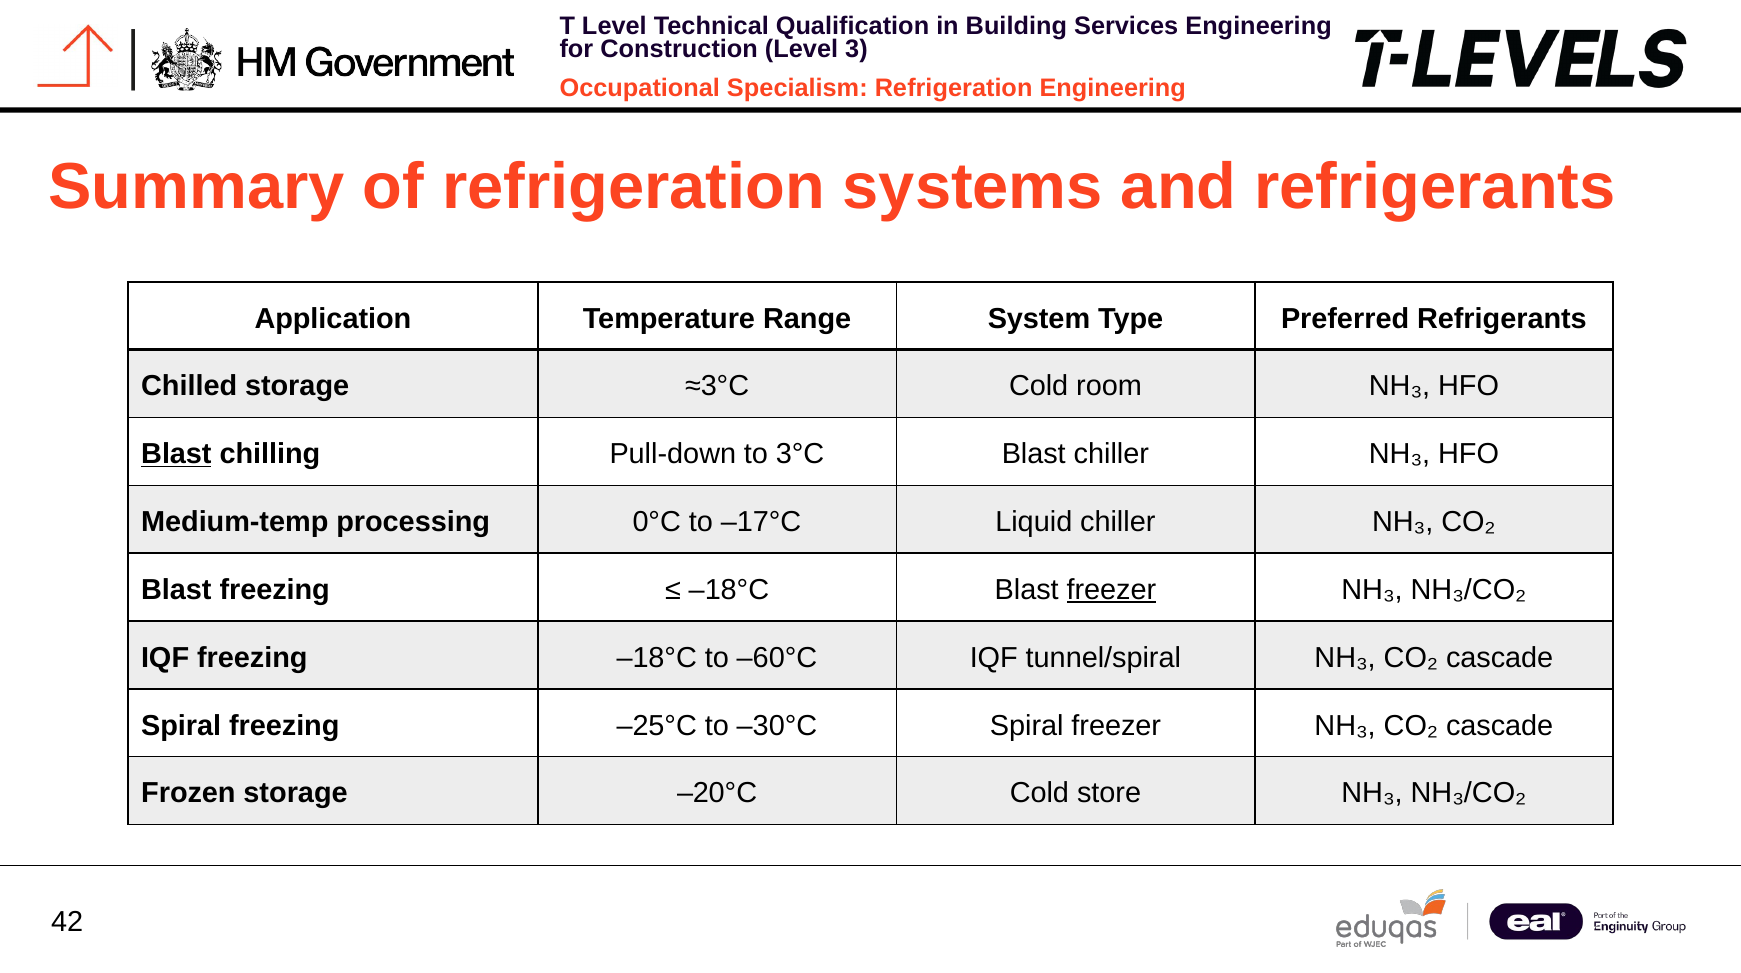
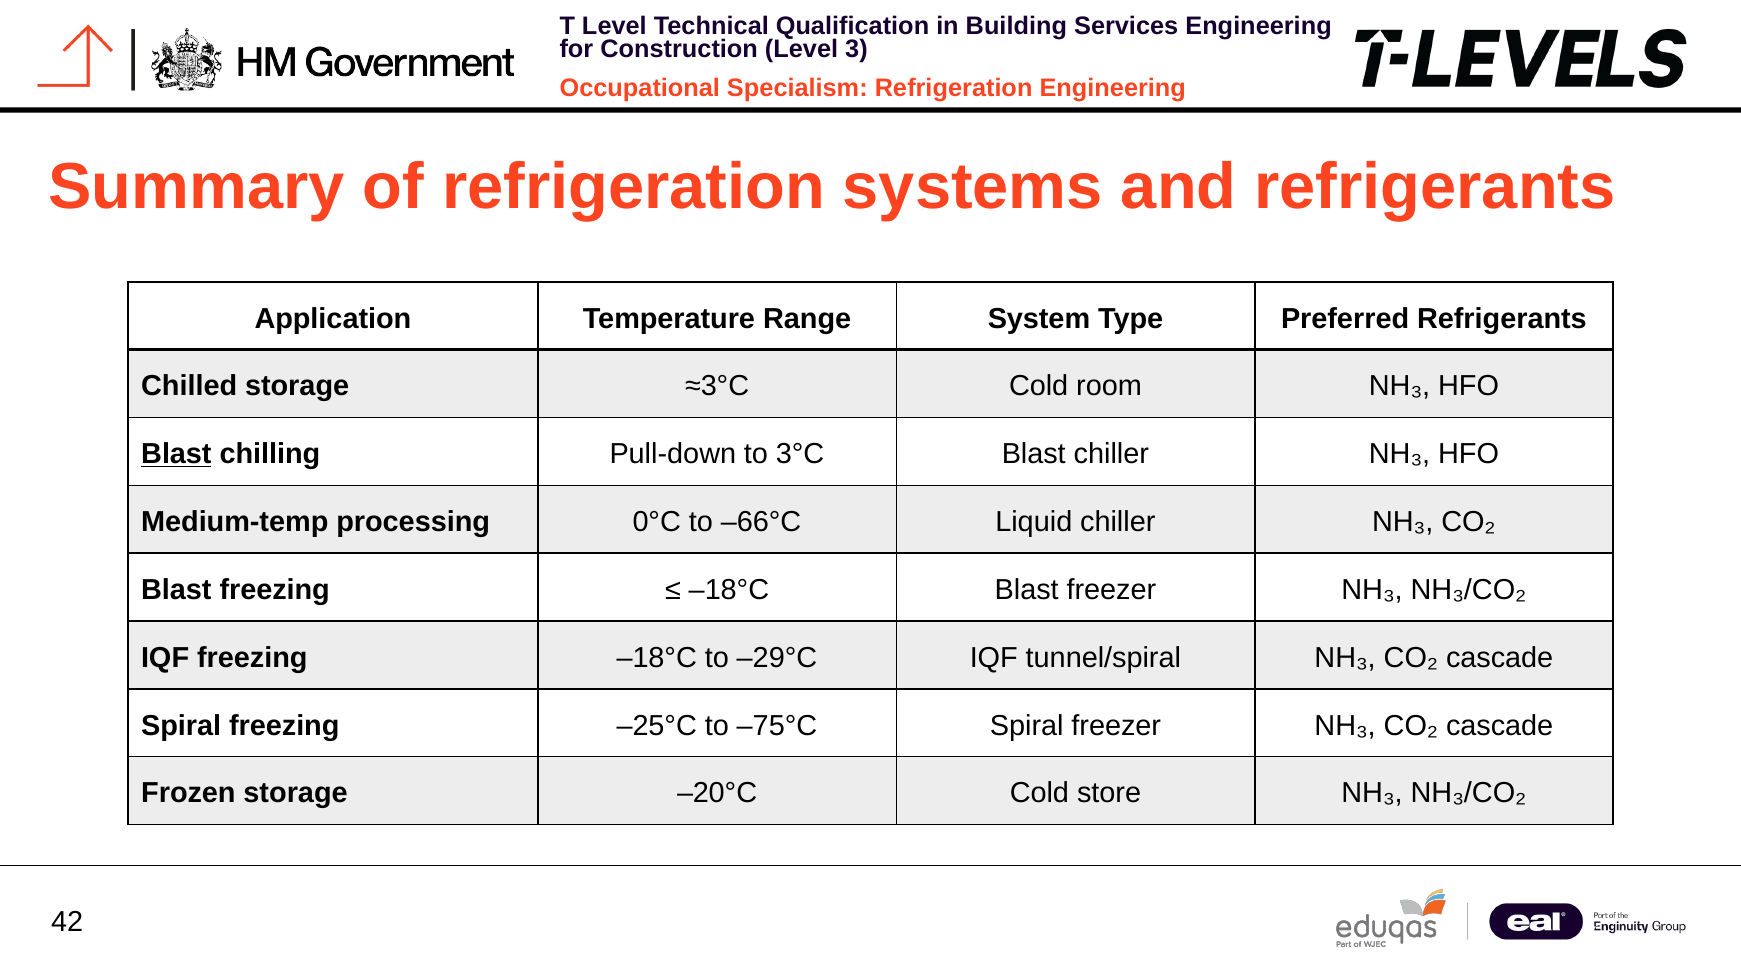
–17°C: –17°C -> –66°C (761, 522)
freezer underline: present -> none (1111, 590)
–60°C: –60°C -> –29°C (777, 658)
–30°C: –30°C -> –75°C (777, 726)
